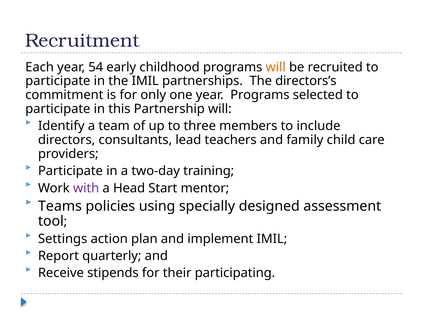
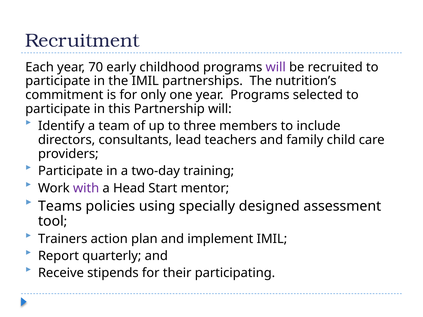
54: 54 -> 70 (96, 67)
will colour: orange -> purple (276, 67)
directors’s: directors’s -> nutrition’s (306, 81)
Settings: Settings -> Trainers (63, 239)
